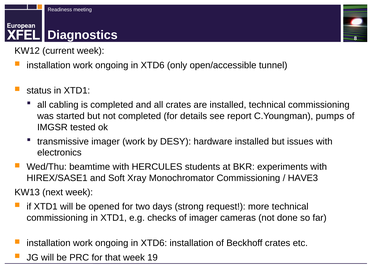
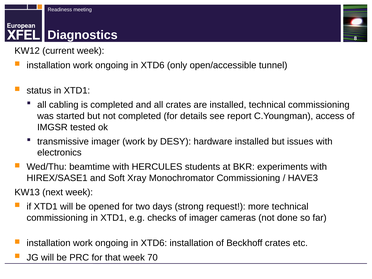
pumps: pumps -> access (330, 116)
19: 19 -> 70 (153, 257)
